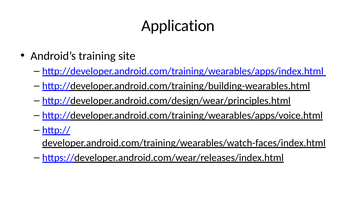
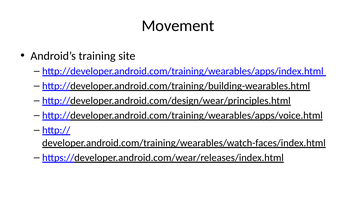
Application: Application -> Movement (178, 26)
